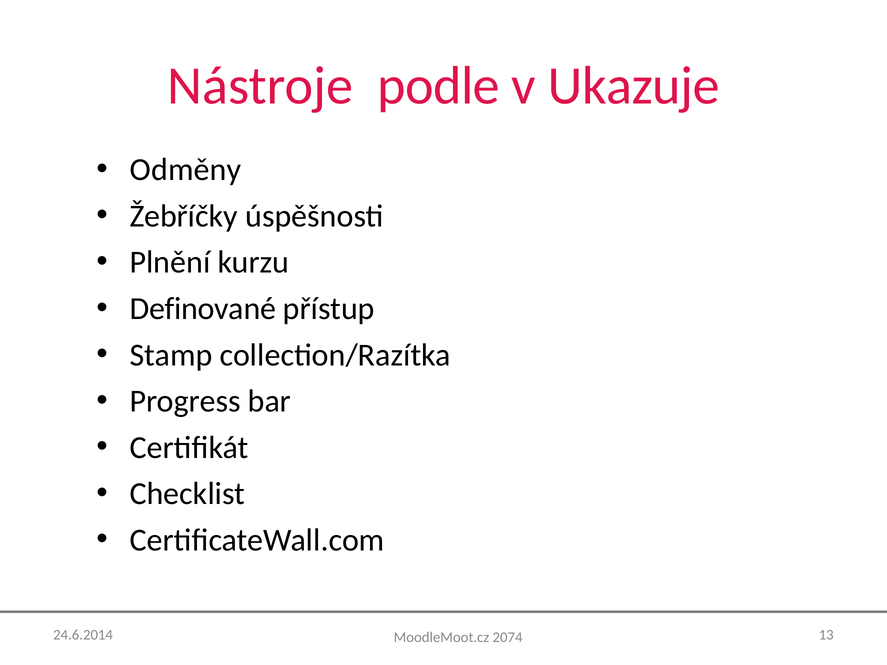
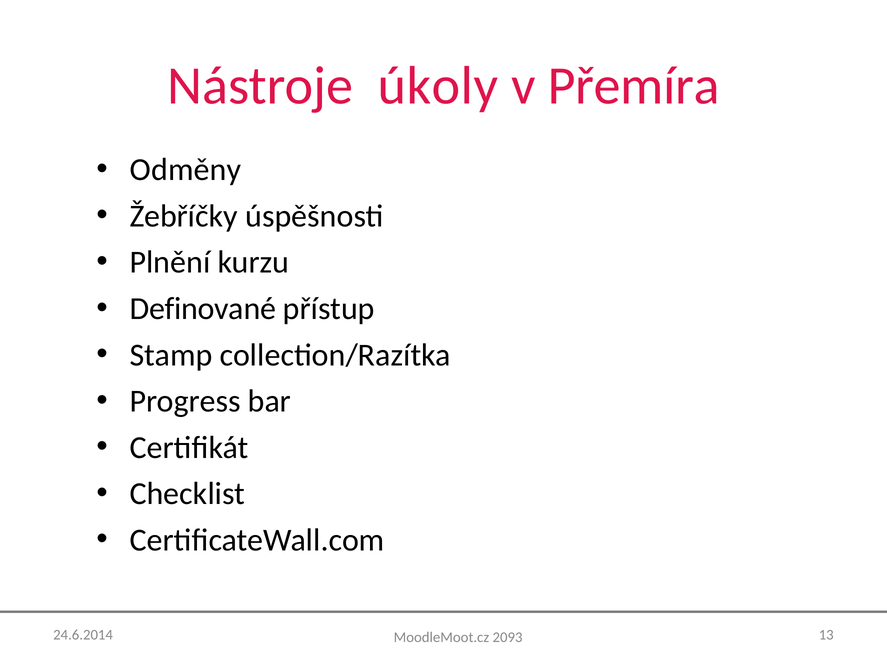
podle: podle -> úkoly (438, 86)
Ukazuje: Ukazuje -> Přemíra (634, 86)
2074: 2074 -> 2093 (508, 638)
